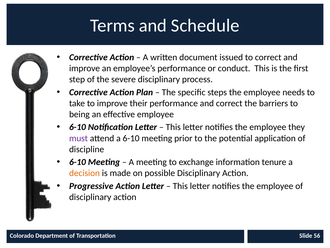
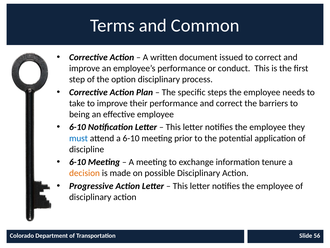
Schedule: Schedule -> Common (205, 26)
severe: severe -> option (124, 79)
must colour: purple -> blue (78, 138)
